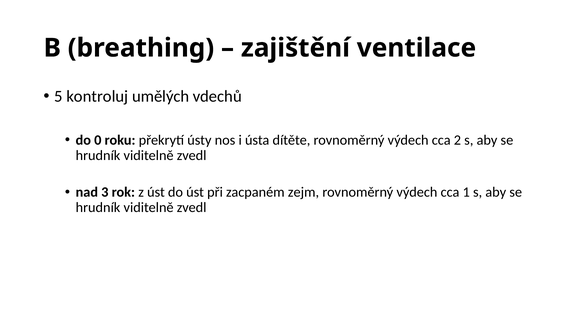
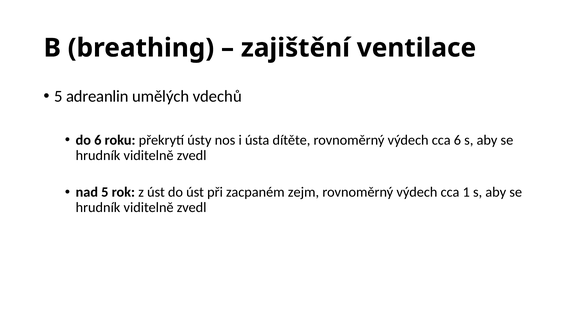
kontroluj: kontroluj -> adreanlin (97, 97)
do 0: 0 -> 6 (98, 140)
cca 2: 2 -> 6 (457, 140)
nad 3: 3 -> 5 (105, 192)
